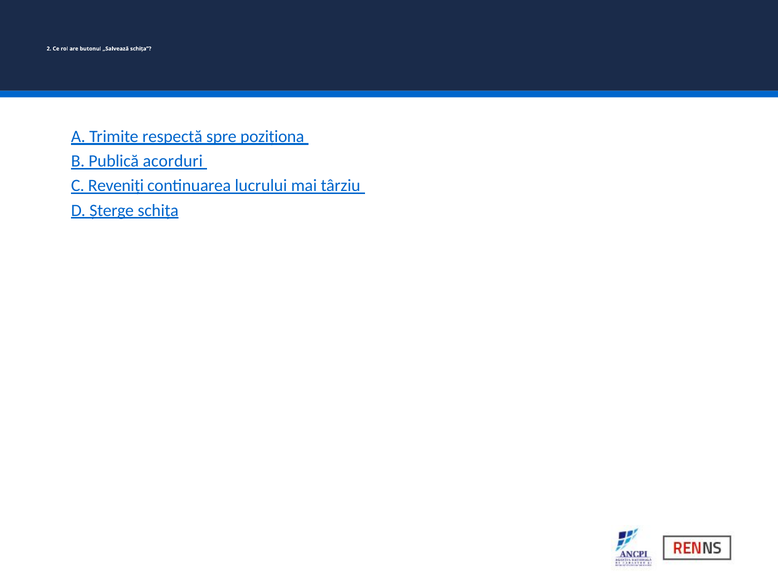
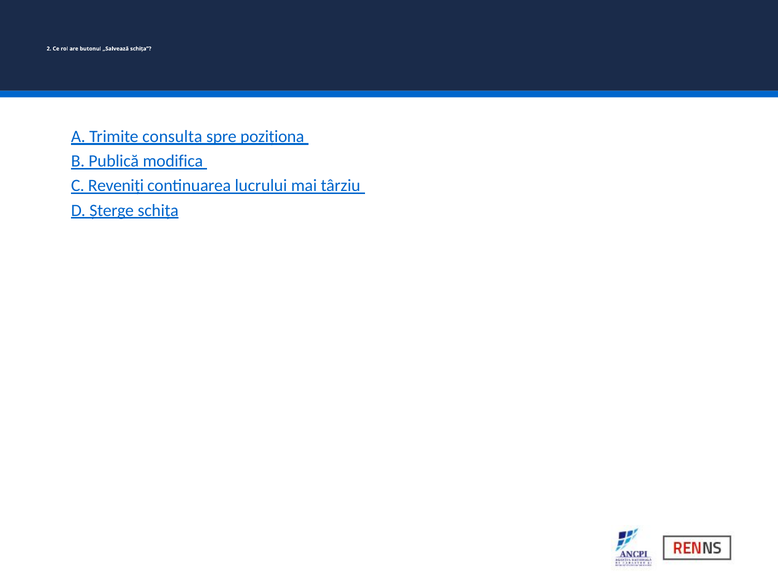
respectă: respectă -> consulta (172, 136)
acorduri: acorduri -> modifica (173, 161)
